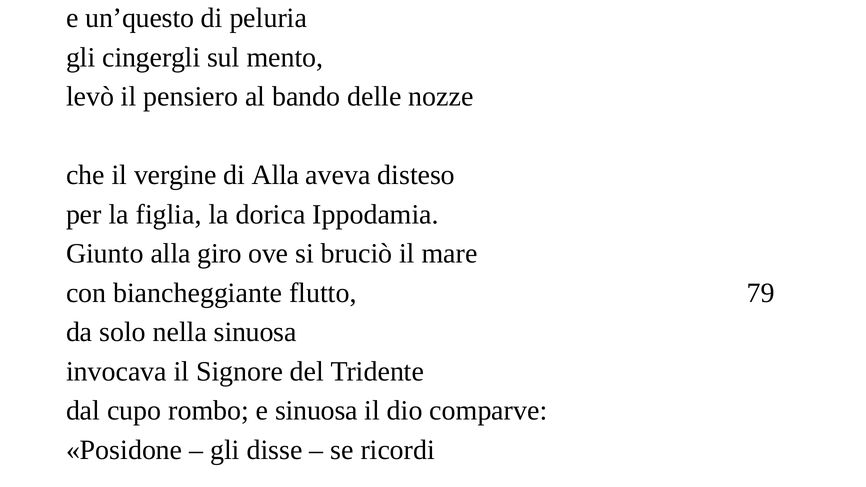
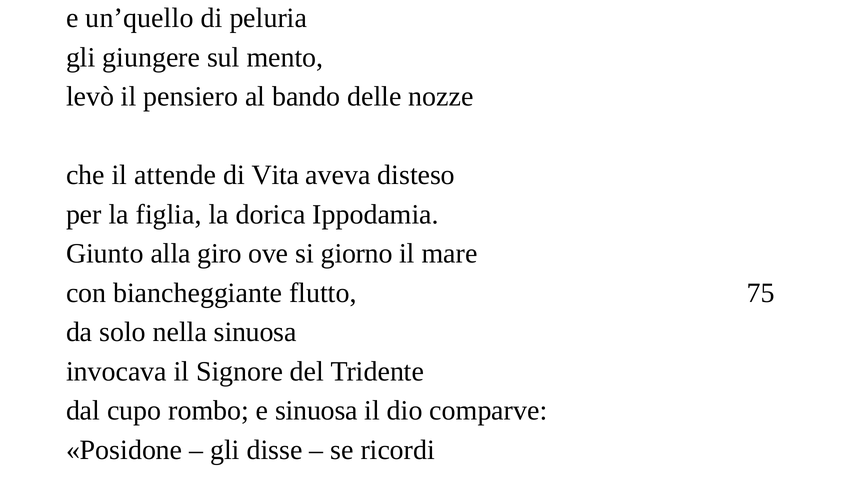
un’questo: un’questo -> un’quello (140, 18)
cingergli: cingergli -> giungere (151, 57)
vergine: vergine -> attende (175, 175)
di Alla: Alla -> Vita (275, 175)
bruciò: bruciò -> giorno (357, 254)
79: 79 -> 75 (761, 293)
